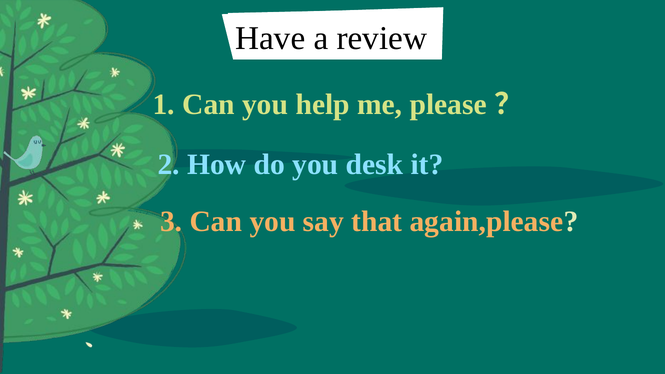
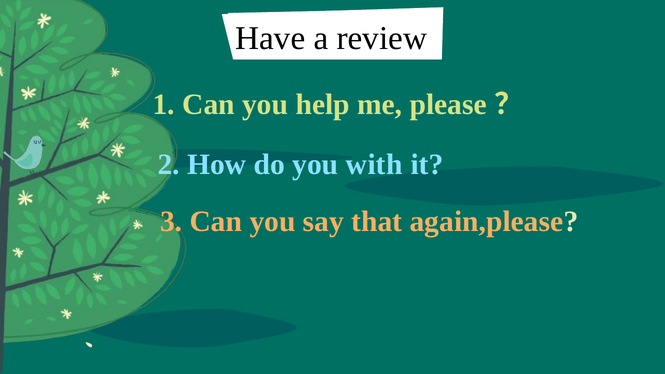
desk: desk -> with (374, 165)
